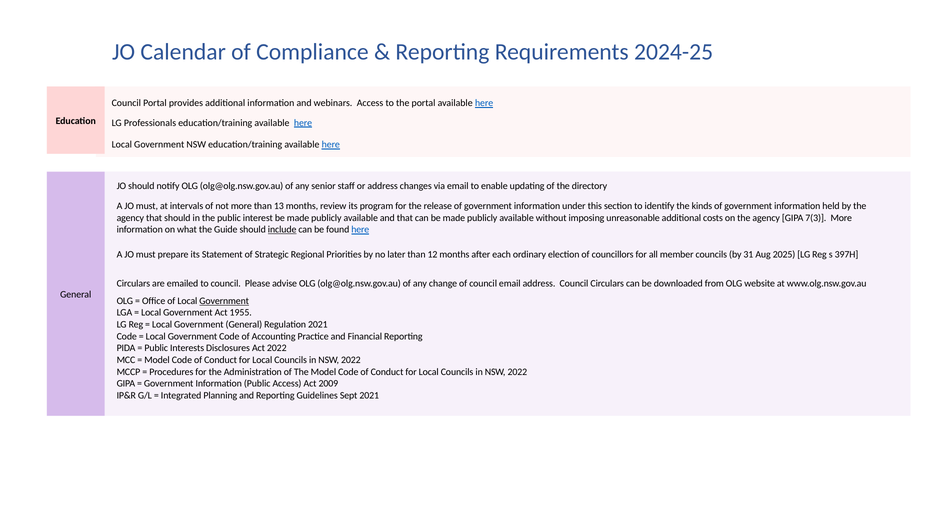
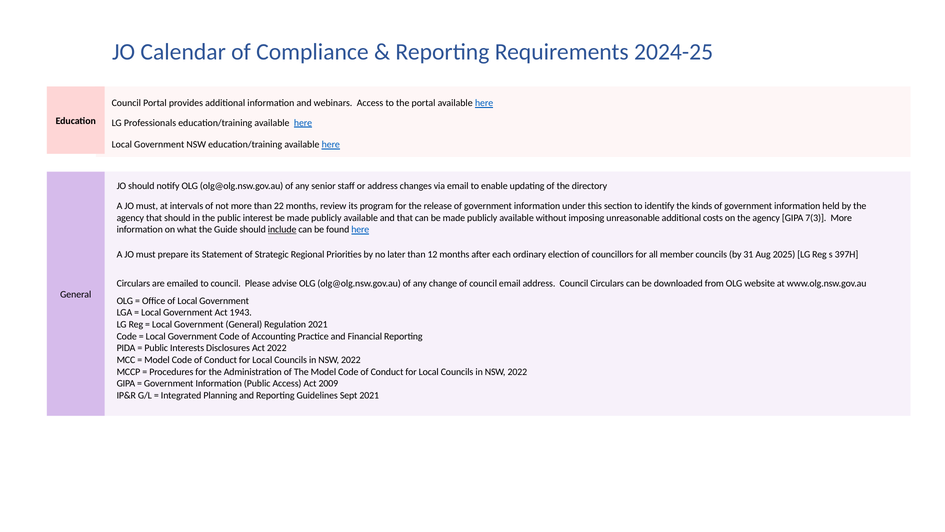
13: 13 -> 22 (279, 206)
Government underline: present -> none (224, 301)
1955: 1955 -> 1943 (241, 312)
